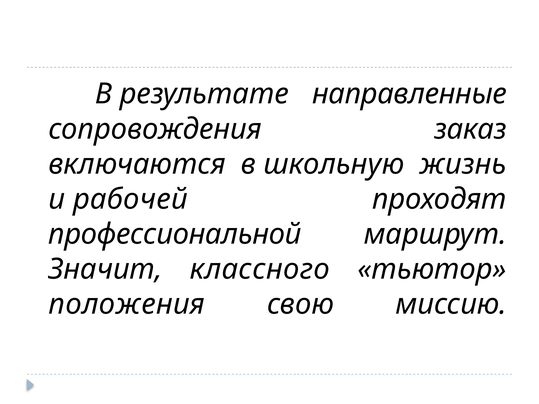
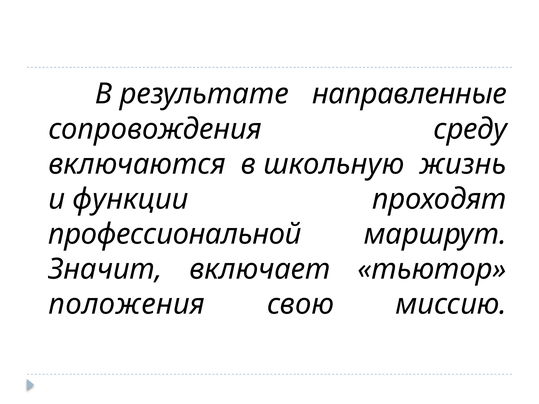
заказ: заказ -> среду (471, 129)
рабочей: рабочей -> функции (130, 199)
классного: классного -> включает (260, 269)
